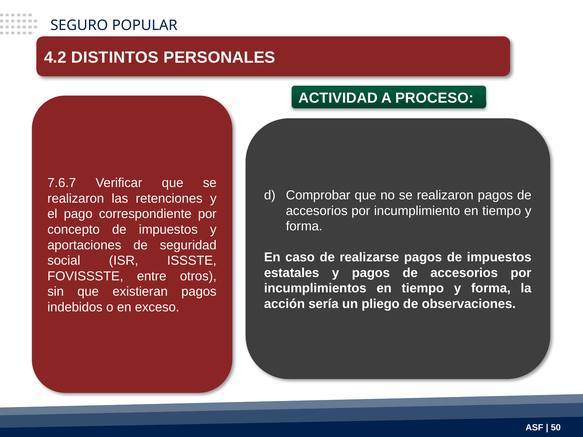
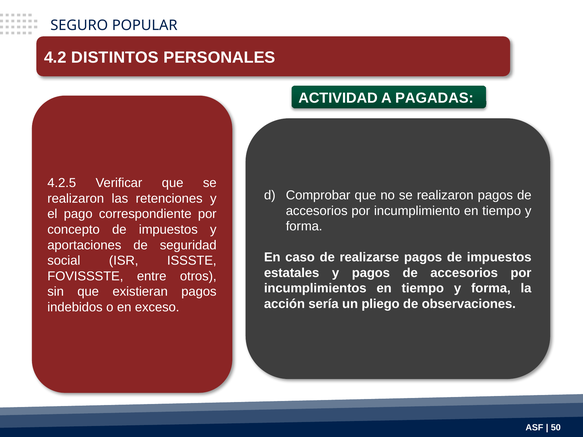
PROCESO: PROCESO -> PAGADAS (434, 98)
7.6.7: 7.6.7 -> 4.2.5 (62, 183)
